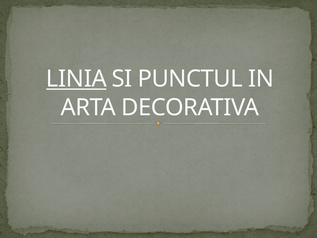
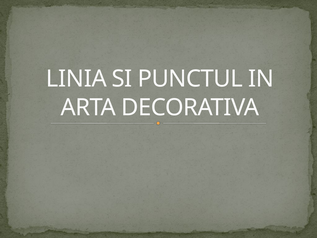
LINIA underline: present -> none (76, 79)
